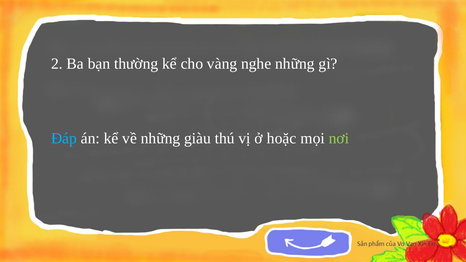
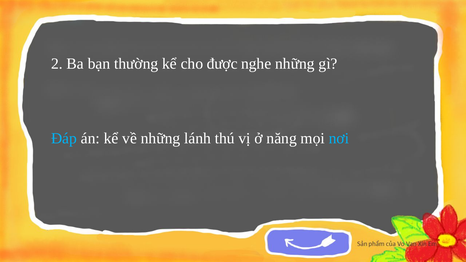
vàng: vàng -> được (222, 64)
giàu: giàu -> lánh (198, 138)
hoặc: hoặc -> năng (282, 138)
nơi colour: light green -> light blue (339, 138)
